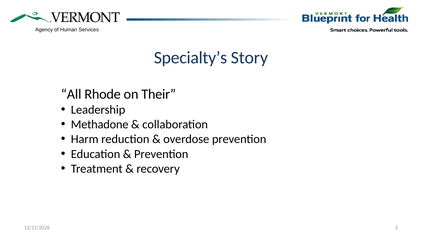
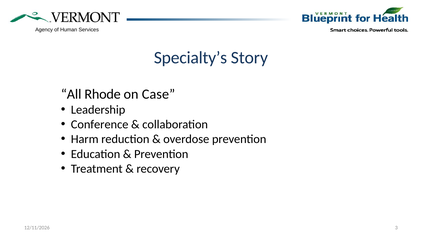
Their: Their -> Case (158, 94)
Methadone: Methadone -> Conference (100, 125)
